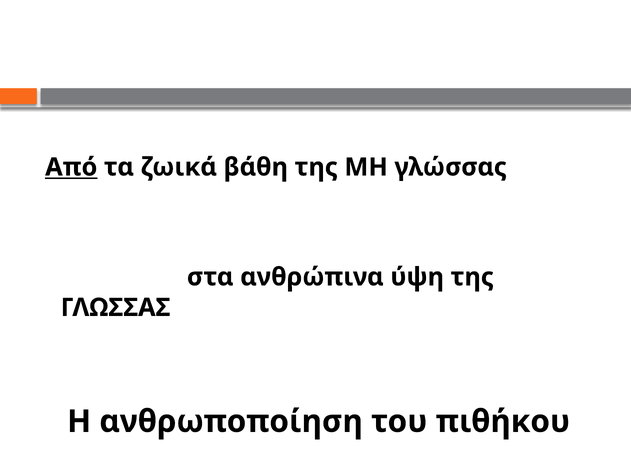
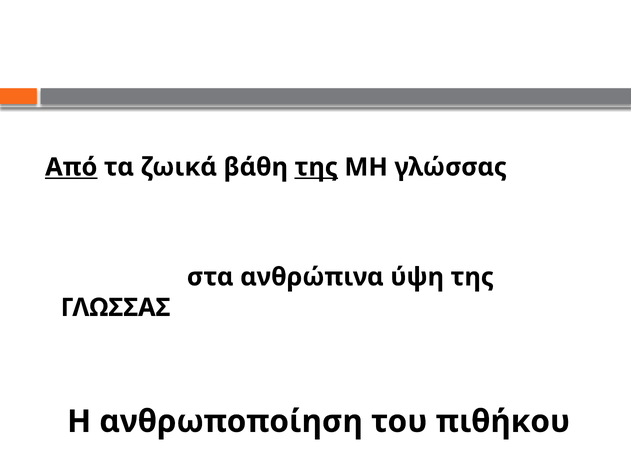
της underline: none -> present (316, 167)
